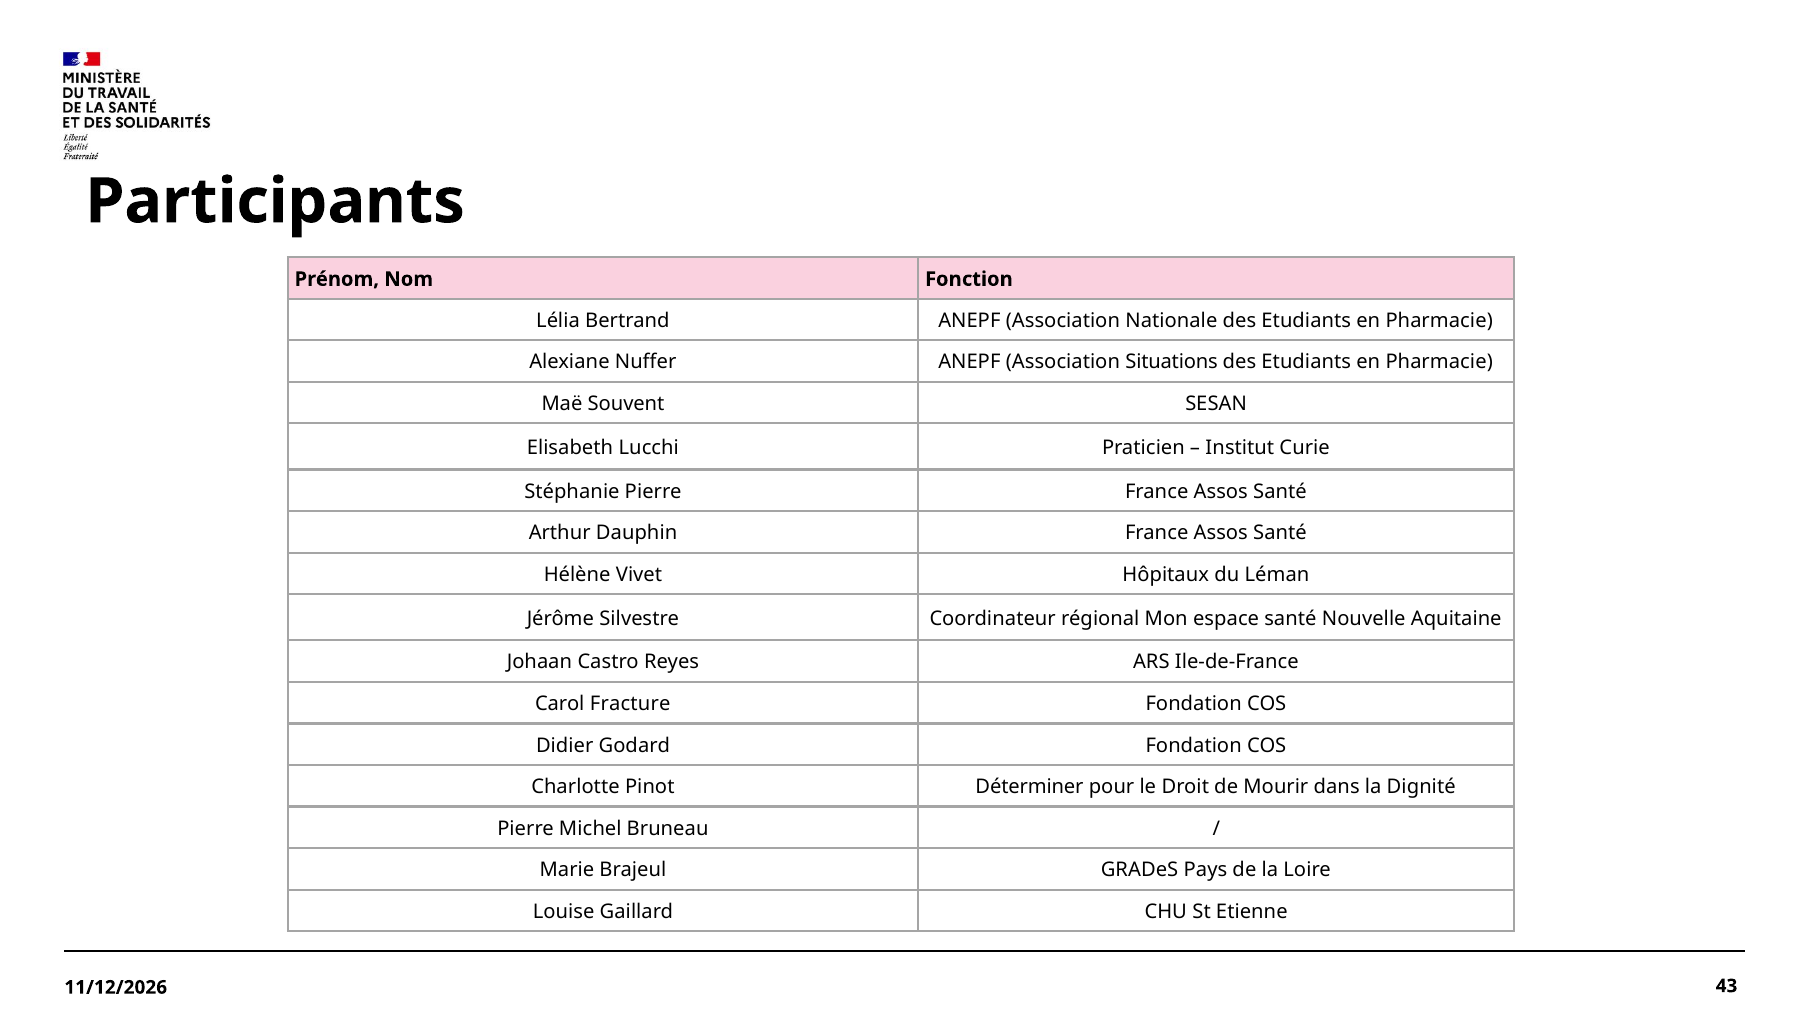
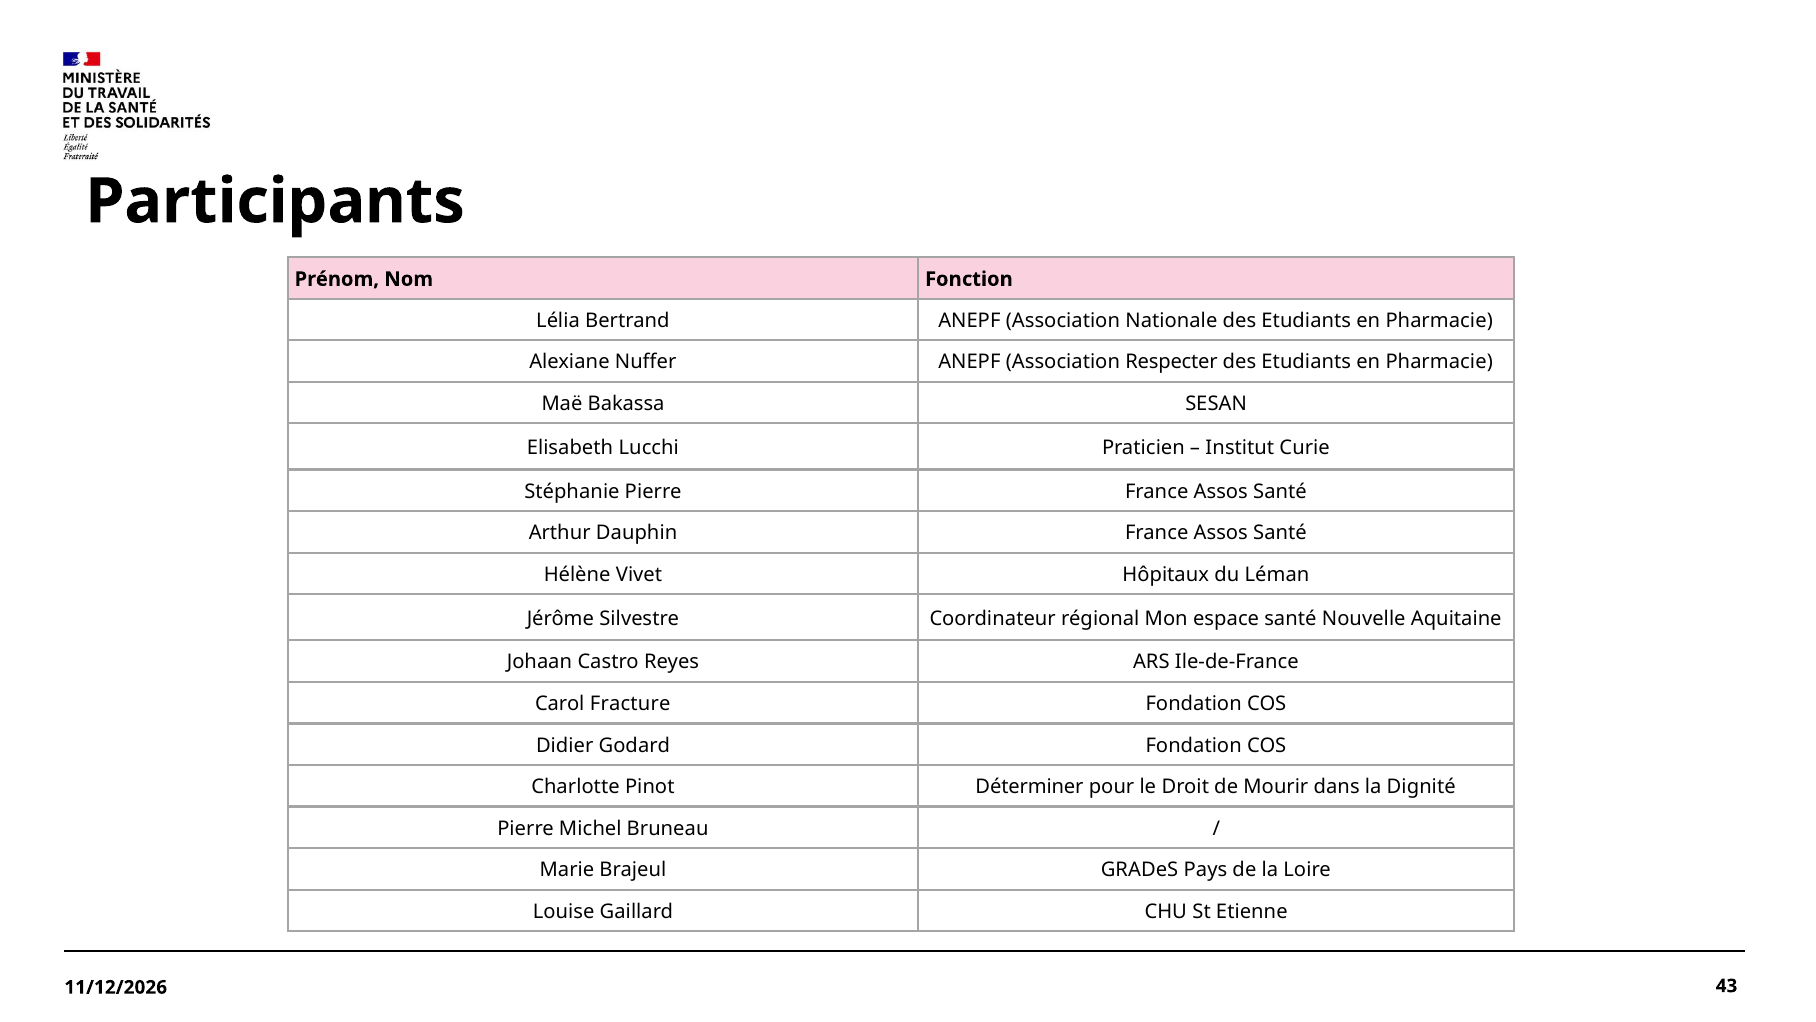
Situations: Situations -> Respecter (1172, 362)
Souvent: Souvent -> Bakassa (626, 404)
